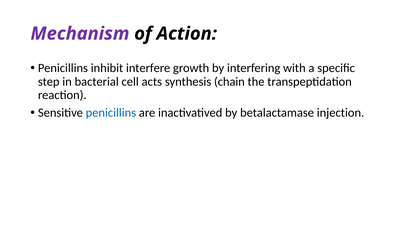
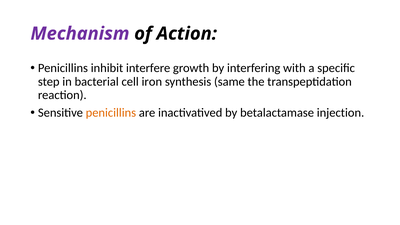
acts: acts -> iron (152, 82)
chain: chain -> same (229, 82)
penicillins colour: blue -> orange (111, 113)
